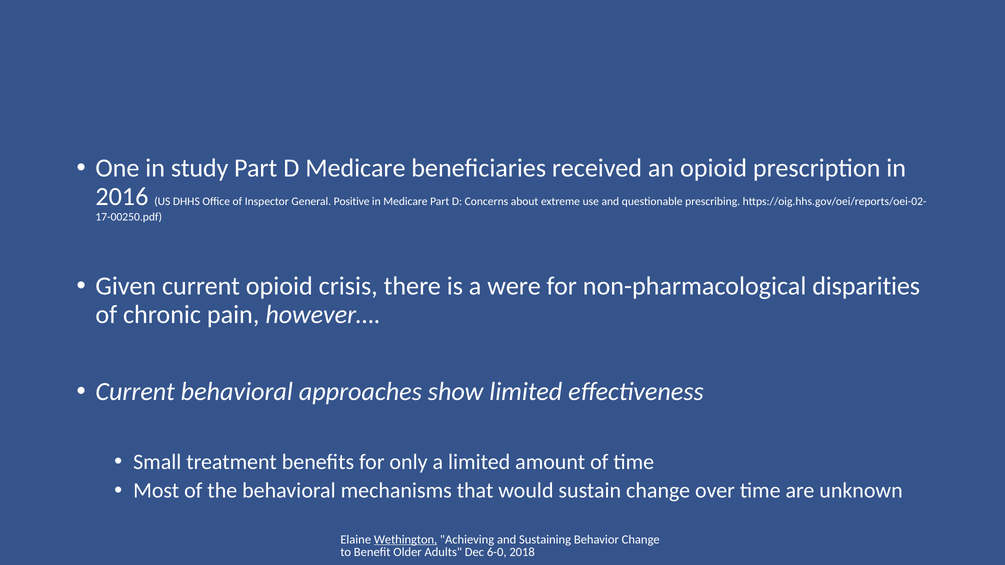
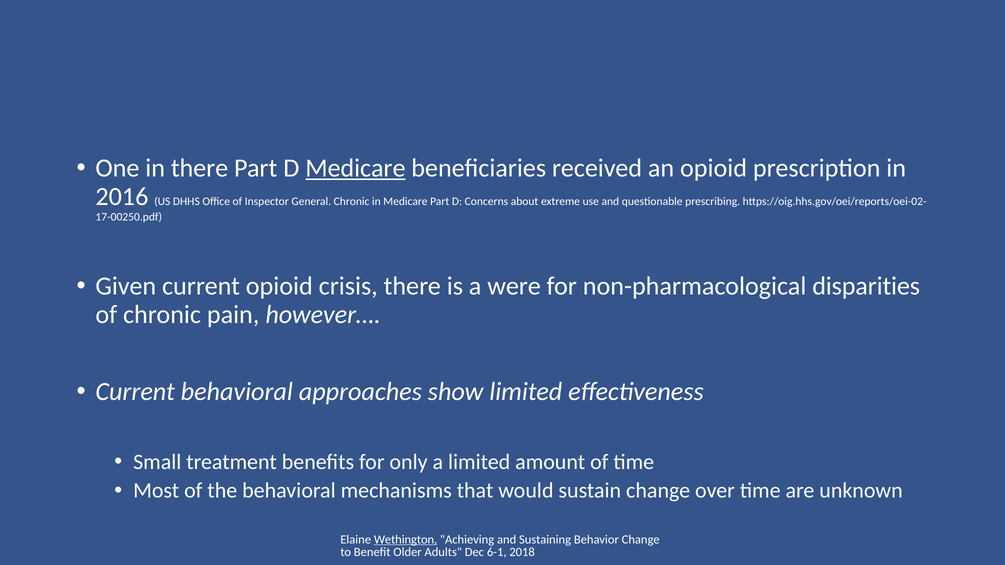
in study: study -> there (200, 168)
Medicare underline: none -> present (355, 168)
General Positive: Positive -> Chronic (352, 201)
6-0: 6-0 -> 6-1 (497, 552)
